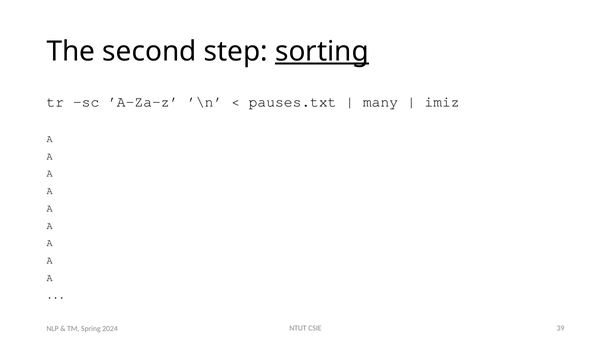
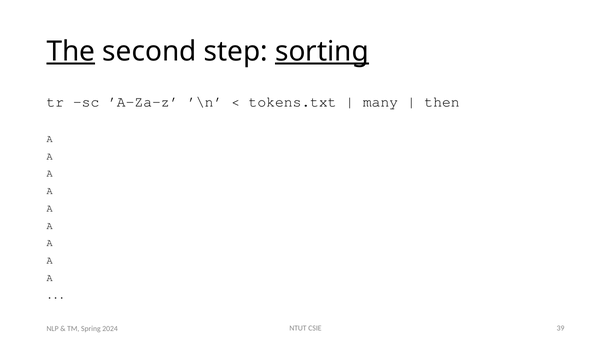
The underline: none -> present (71, 51)
pauses.txt: pauses.txt -> tokens.txt (293, 102)
imiz: imiz -> then (442, 102)
